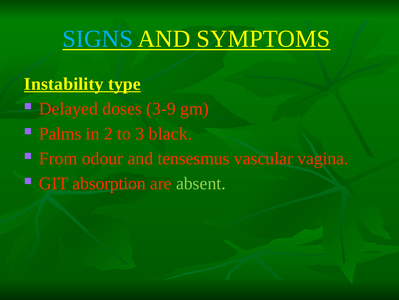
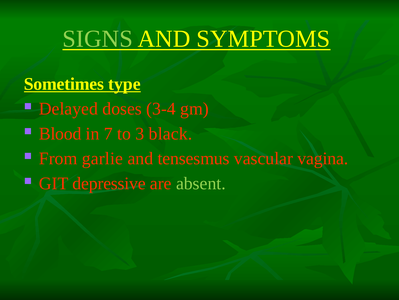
SIGNS colour: light blue -> light green (98, 39)
Instability: Instability -> Sometimes (64, 84)
3-9: 3-9 -> 3-4 (161, 109)
Palms: Palms -> Blood (60, 133)
2: 2 -> 7 (108, 133)
odour: odour -> garlie (102, 158)
absorption: absorption -> depressive (109, 183)
